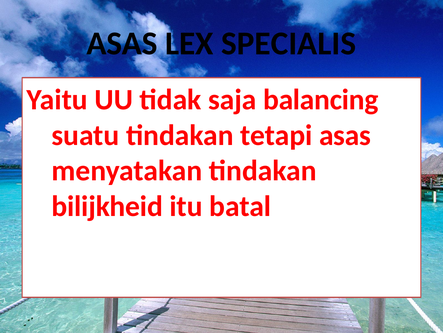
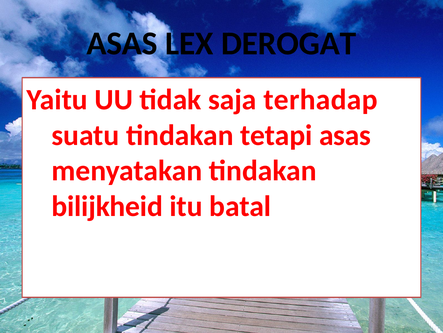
SPECIALIS: SPECIALIS -> DEROGAT (289, 43)
balancing: balancing -> terhadap (320, 100)
